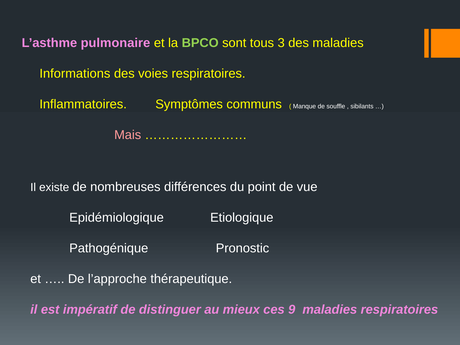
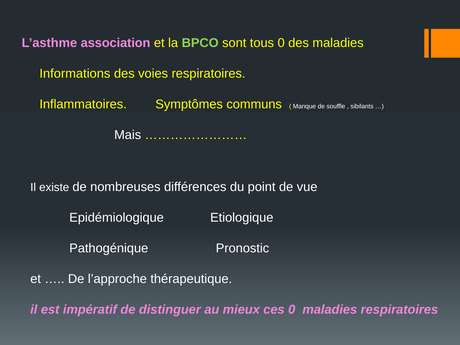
pulmonaire: pulmonaire -> association (116, 43)
tous 3: 3 -> 0 (281, 43)
Mais colour: pink -> white (128, 135)
ces 9: 9 -> 0 (292, 310)
